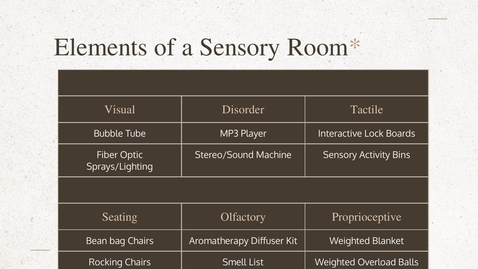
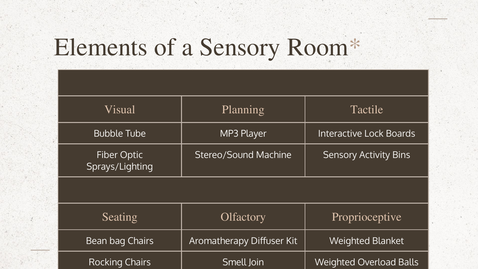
Disorder: Disorder -> Planning (243, 110)
List: List -> Join (256, 262)
